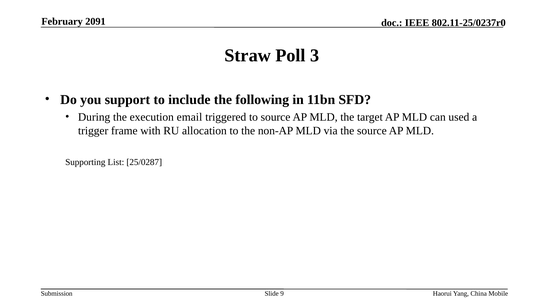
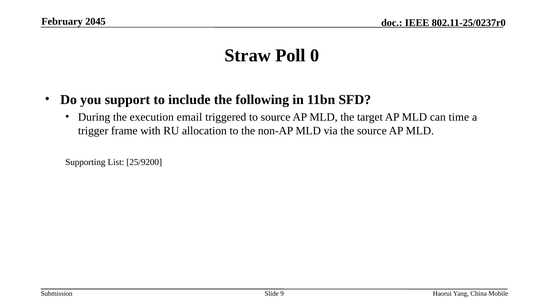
2091: 2091 -> 2045 (95, 22)
3: 3 -> 0 (315, 56)
used: used -> time (459, 117)
25/0287: 25/0287 -> 25/9200 (144, 162)
